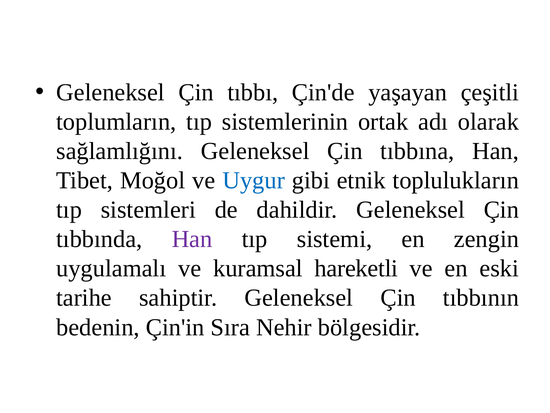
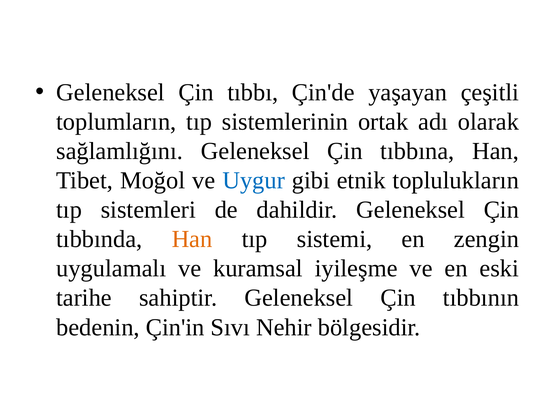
Han colour: purple -> orange (192, 239)
hareketli: hareketli -> iyileşme (356, 268)
Sıra: Sıra -> Sıvı (230, 327)
